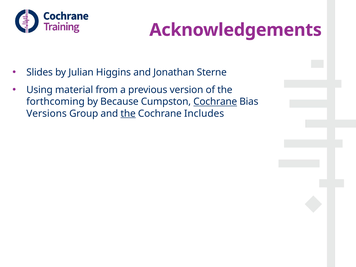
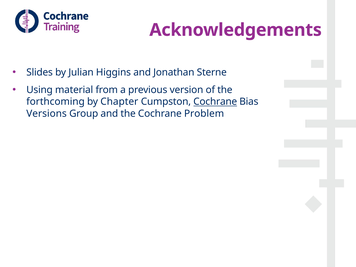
Because: Because -> Chapter (119, 102)
the underline: present -> none (128, 114)
Includes: Includes -> Problem (204, 114)
